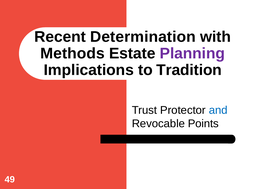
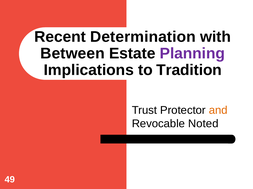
Methods: Methods -> Between (73, 54)
and colour: blue -> orange (218, 111)
Points: Points -> Noted (203, 124)
